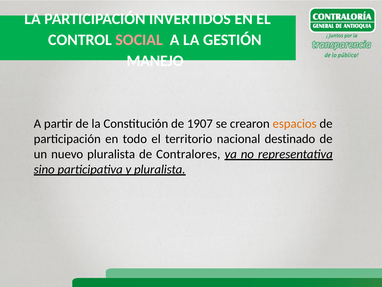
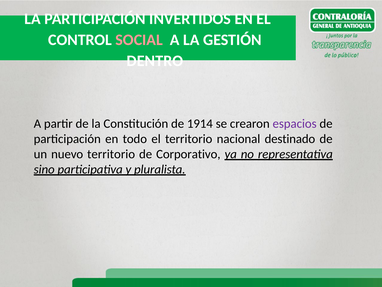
MANEJO: MANEJO -> DENTRO (155, 61)
1907: 1907 -> 1914 (200, 123)
espacios colour: orange -> purple (295, 123)
nuevo pluralista: pluralista -> territorio (111, 154)
Contralores: Contralores -> Corporativo (188, 154)
